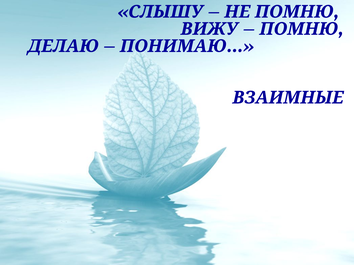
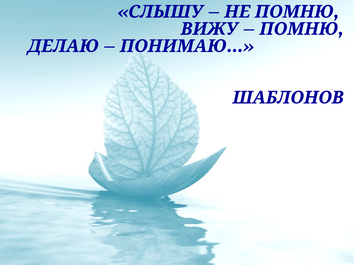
ВЗАИМНЫЕ: ВЗАИМНЫЕ -> ШАБЛОНОВ (288, 98)
